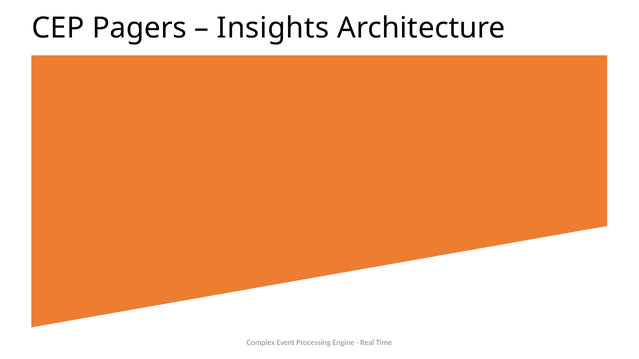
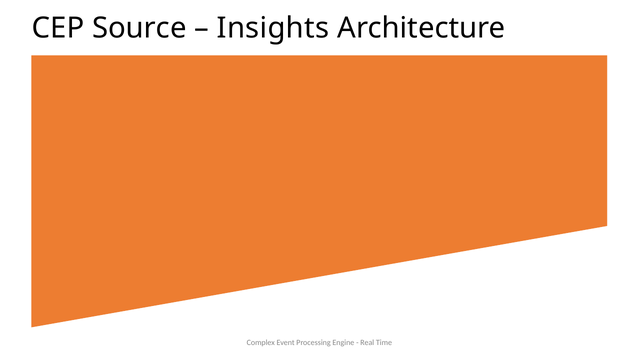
Pagers: Pagers -> Source (139, 28)
